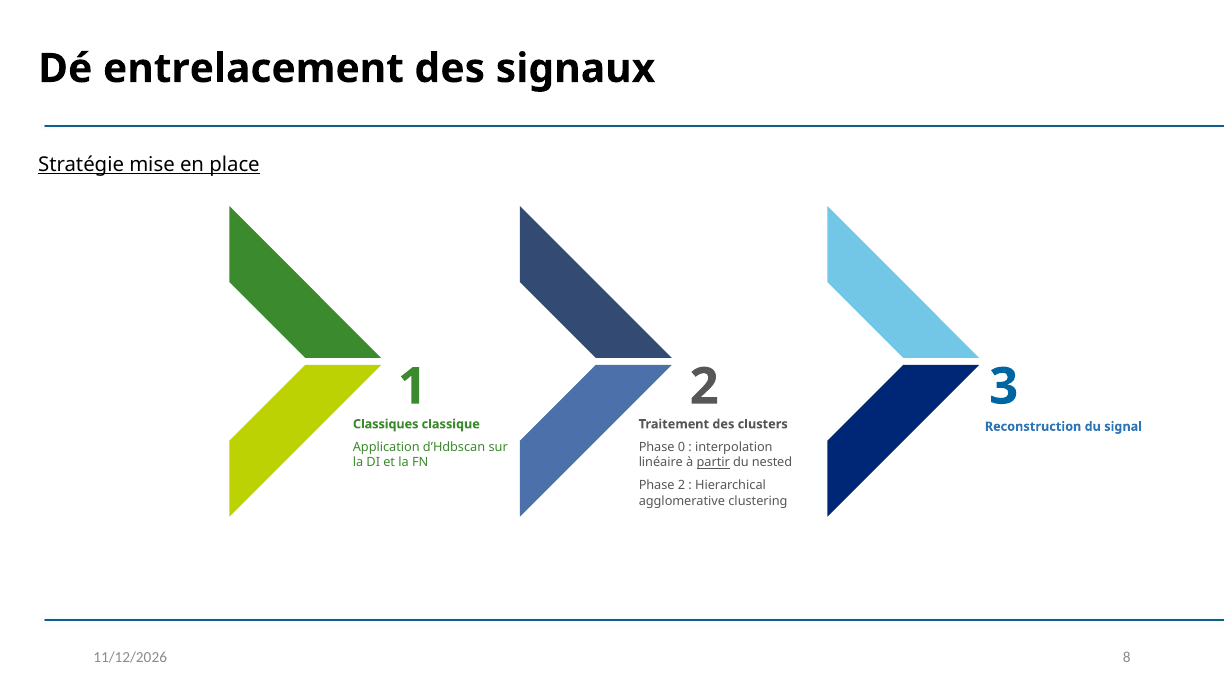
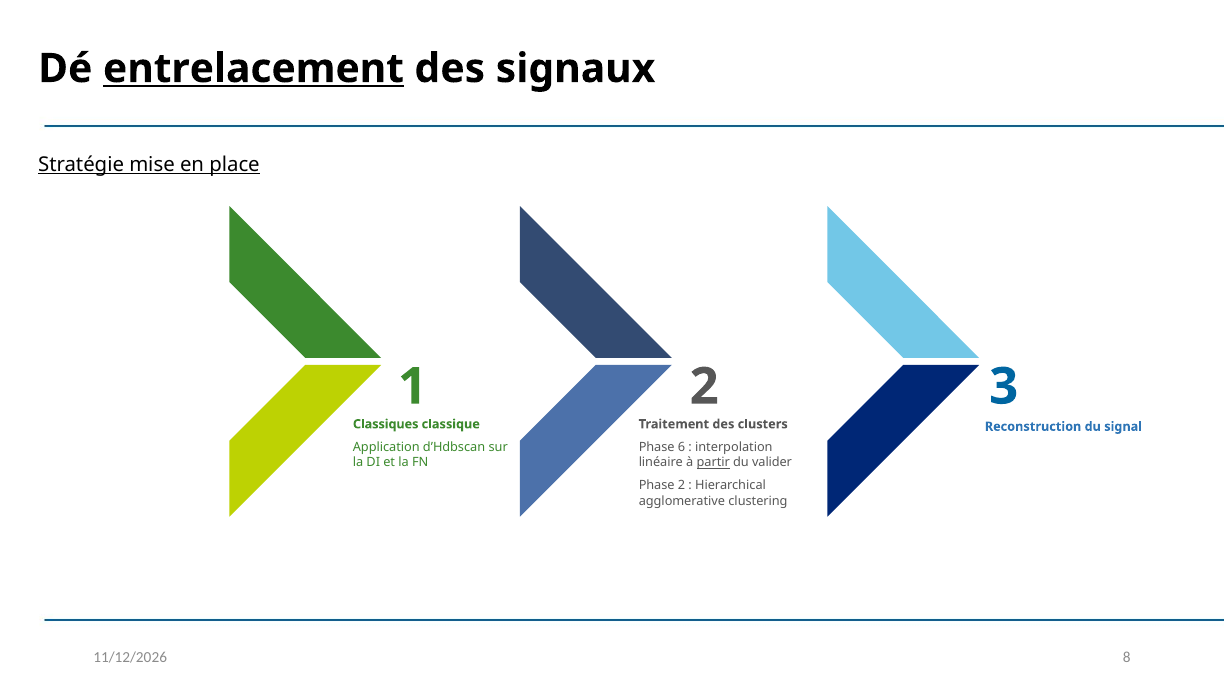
entrelacement underline: none -> present (253, 69)
0: 0 -> 6 (682, 447)
nested: nested -> valider (772, 462)
